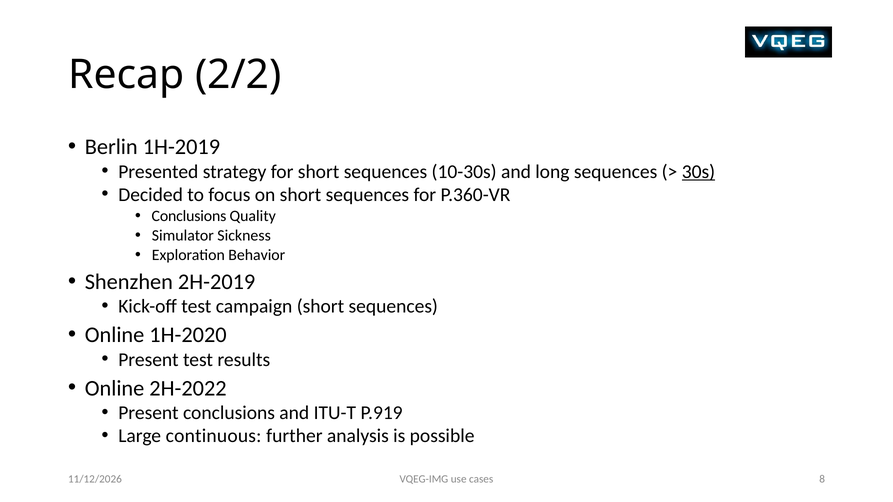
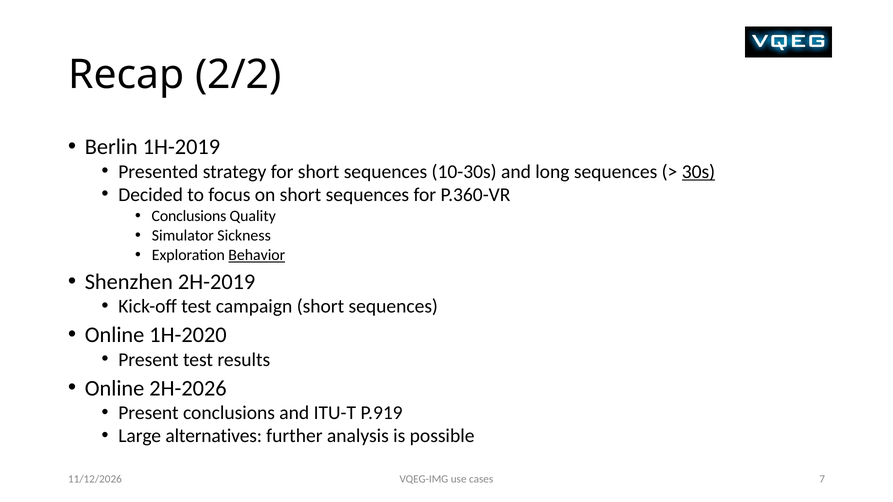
Behavior underline: none -> present (257, 255)
2H-2022: 2H-2022 -> 2H-2026 (188, 388)
continuous: continuous -> alternatives (214, 436)
8: 8 -> 7 (822, 480)
